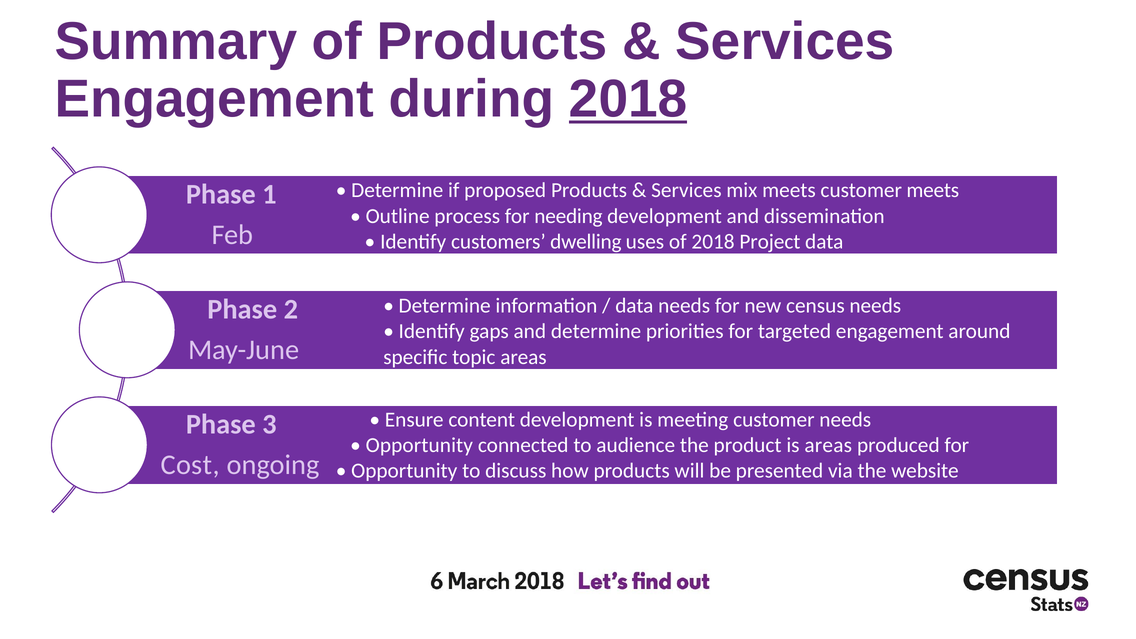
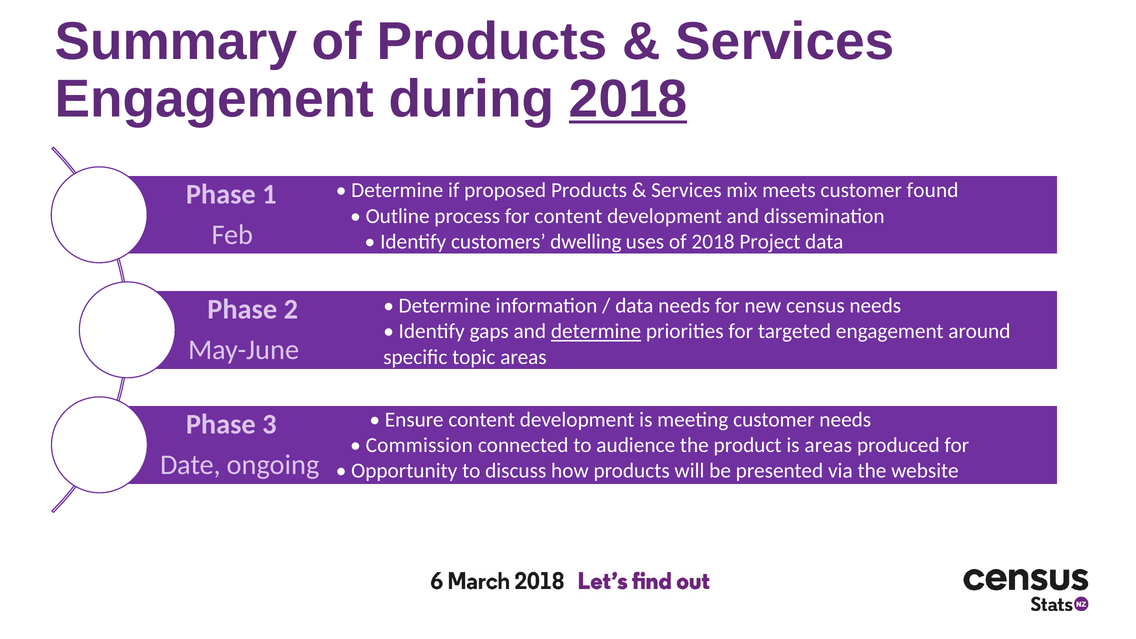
customer meets: meets -> found (933, 190)
for needing: needing -> content (568, 216)
determine underline: none -> present (596, 331)
Opportunity: Opportunity -> Commission (419, 445)
Cost: Cost -> Date (190, 465)
